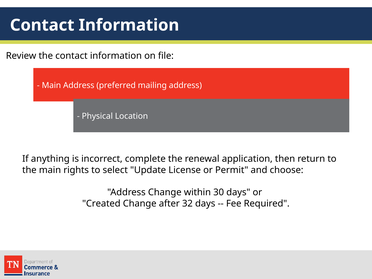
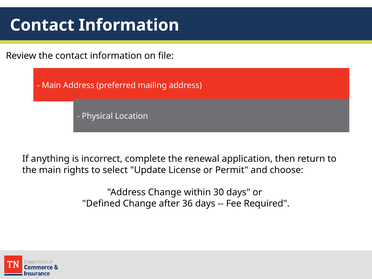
Created: Created -> Defined (101, 204)
32: 32 -> 36 (187, 204)
